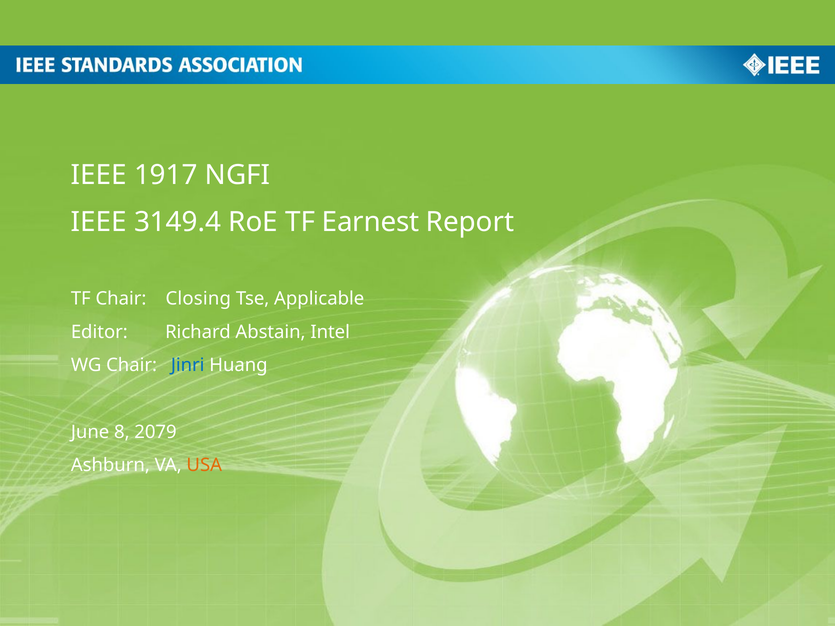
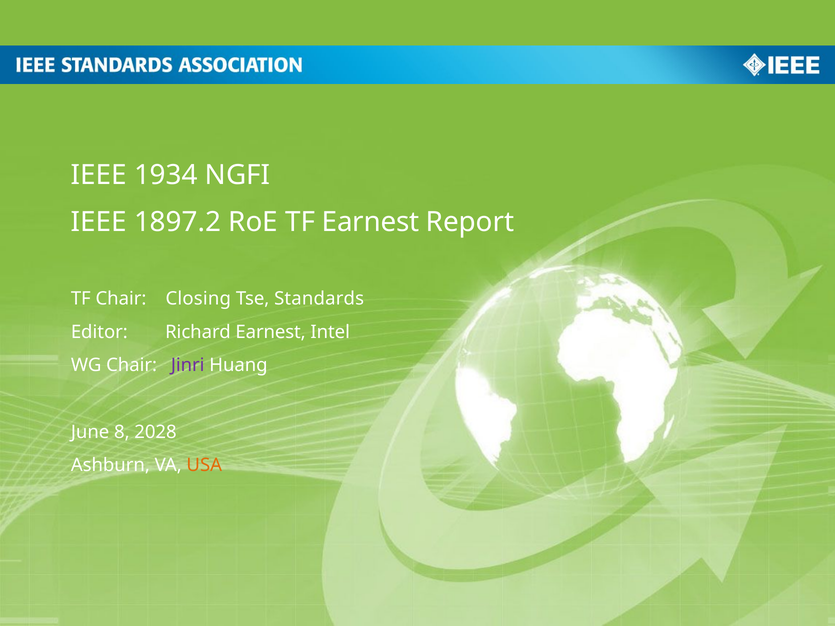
1917: 1917 -> 1934 (166, 175)
3149.4: 3149.4 -> 1897.2 (178, 222)
Applicable: Applicable -> Standards (319, 299)
Richard Abstain: Abstain -> Earnest (271, 332)
Jinri colour: blue -> purple (188, 365)
2079: 2079 -> 2028 (155, 432)
